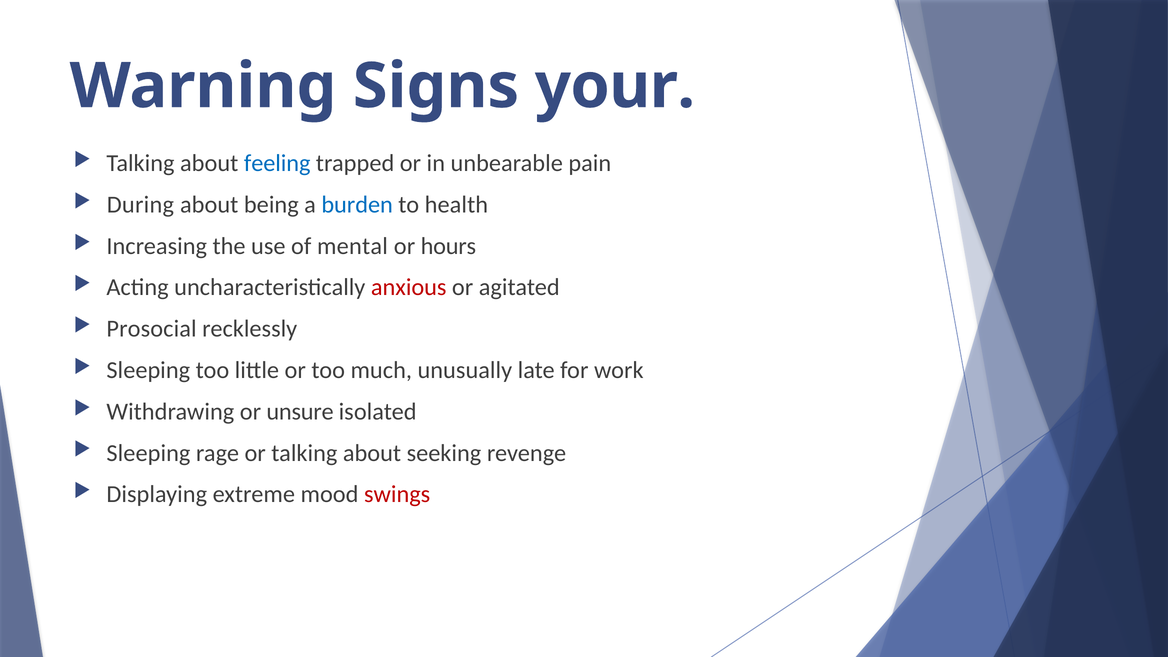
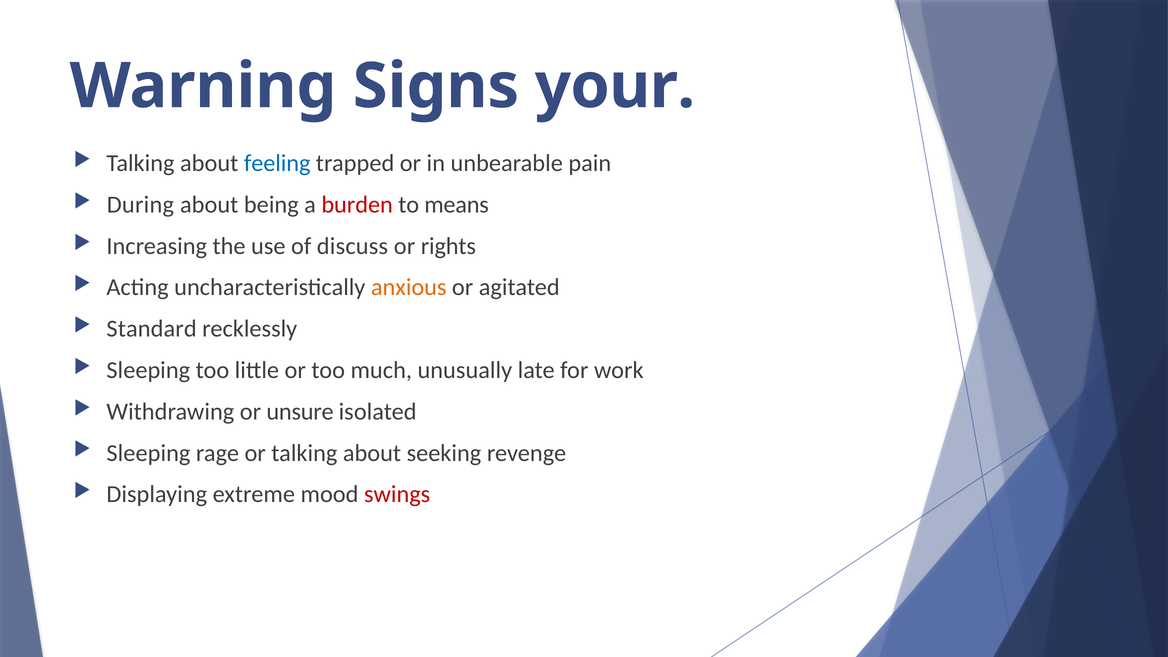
burden colour: blue -> red (357, 205)
health: health -> means (457, 205)
mental: mental -> discuss (352, 246)
hours: hours -> rights (448, 246)
anxious colour: red -> orange (409, 287)
Prosocial: Prosocial -> Standard (152, 329)
